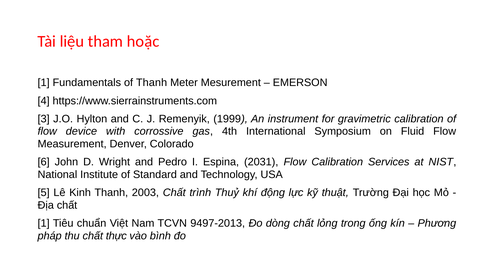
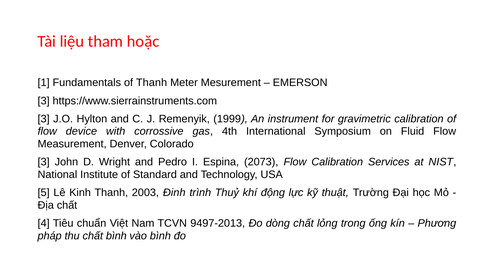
4: 4 -> 3 (44, 101)
6: 6 -> 3 (44, 162)
2031: 2031 -> 2073 (261, 162)
2003 Chất: Chất -> Đinh (174, 193)
1: 1 -> 4 (44, 223)
chất thực: thực -> bình (116, 236)
